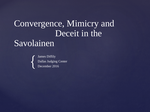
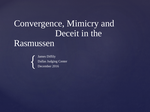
Savolainen: Savolainen -> Rasmussen (34, 43)
